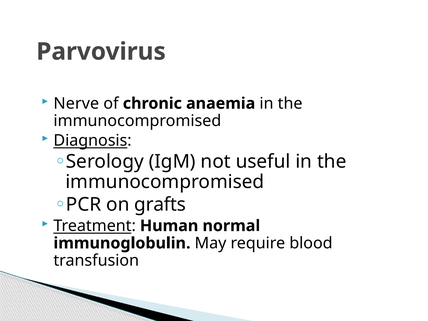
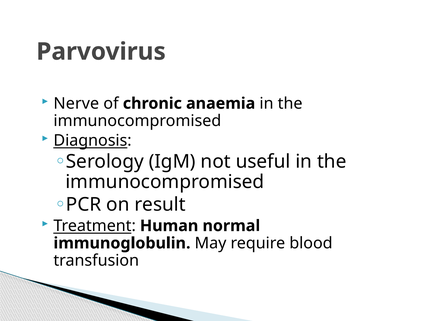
grafts: grafts -> result (160, 204)
